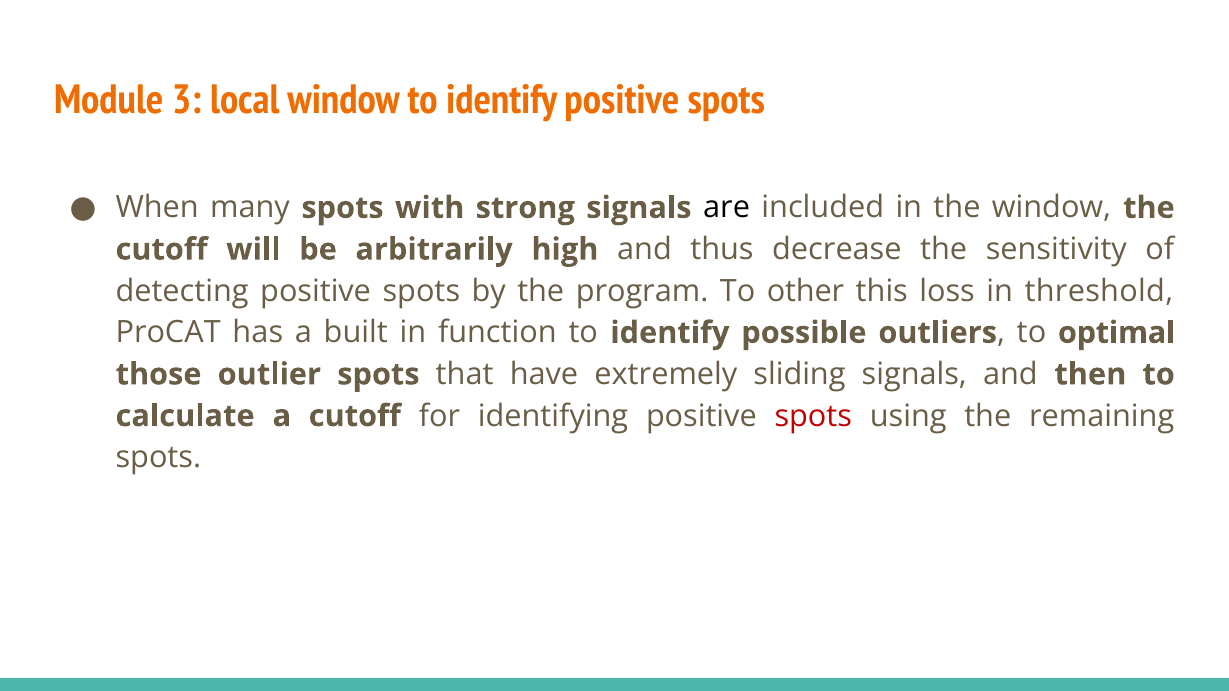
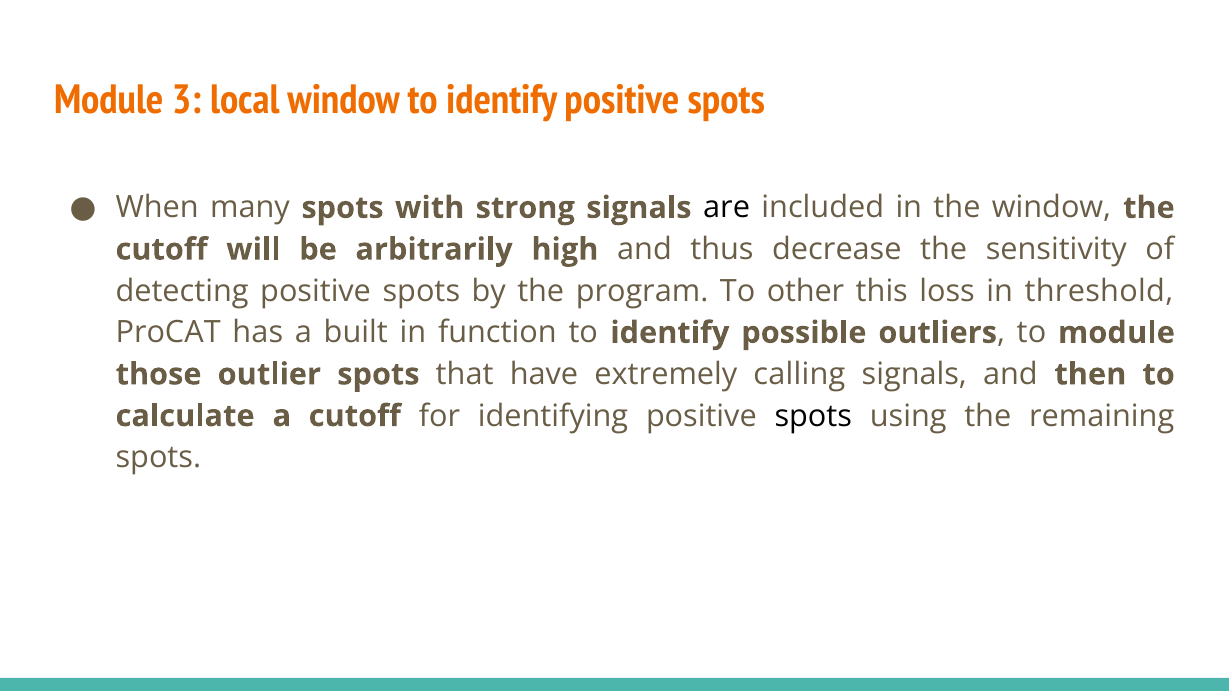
to optimal: optimal -> module (1116, 333)
sliding: sliding -> calling (799, 375)
spots colour: red -> black (813, 416)
